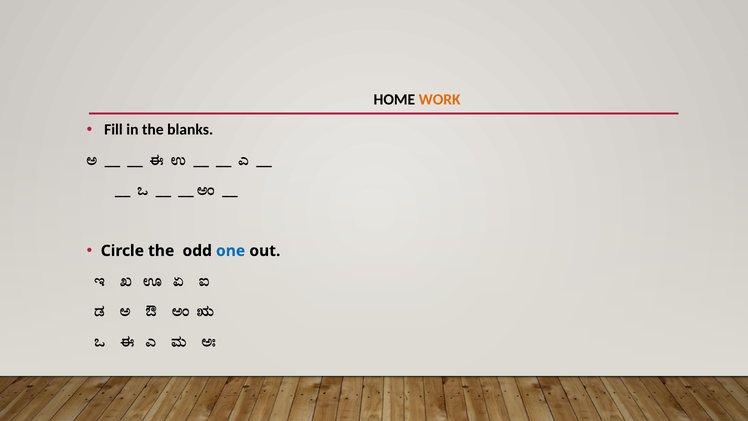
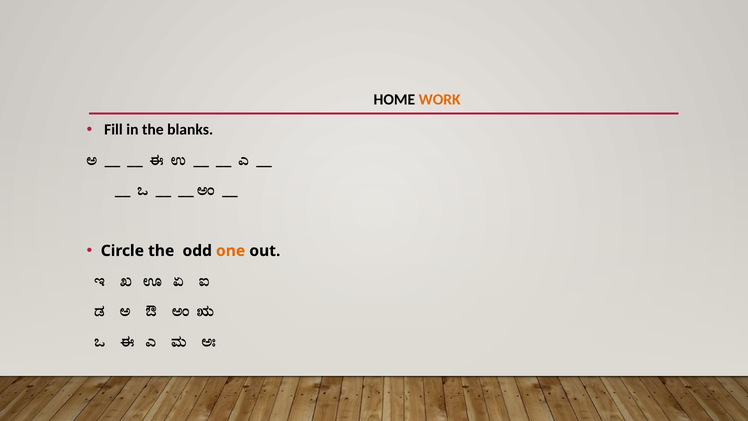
one colour: blue -> orange (231, 251)
